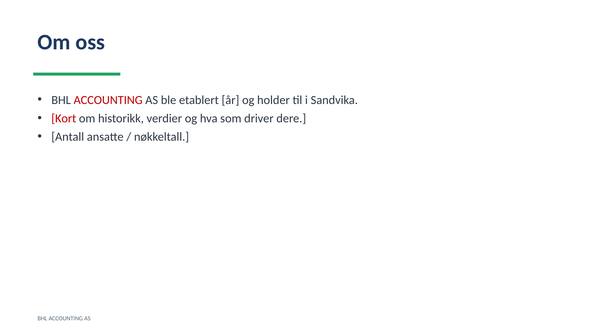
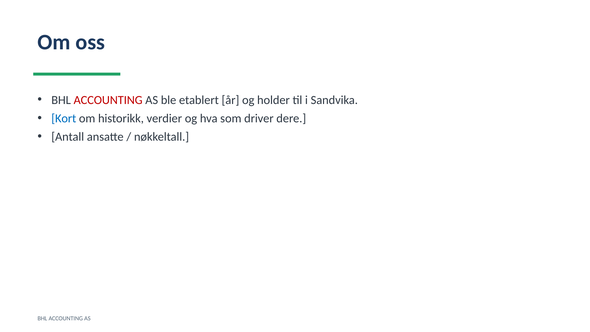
Kort colour: red -> blue (64, 118)
